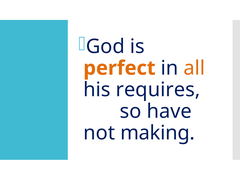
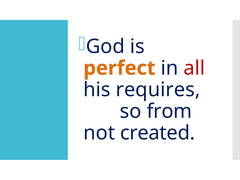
all colour: orange -> red (194, 68)
have: have -> from (169, 111)
making: making -> created (158, 133)
